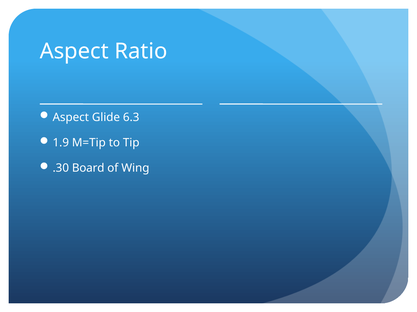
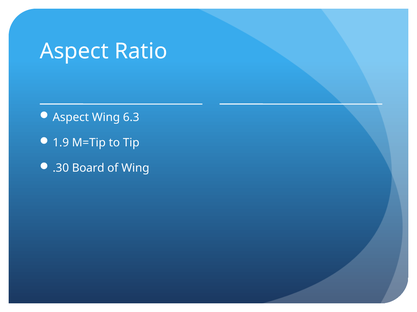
Aspect Glide: Glide -> Wing (106, 118)
